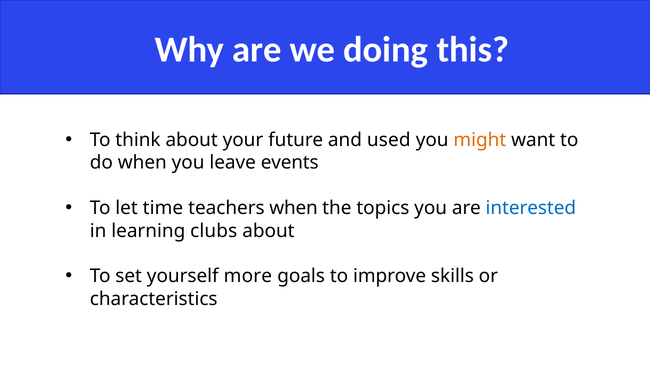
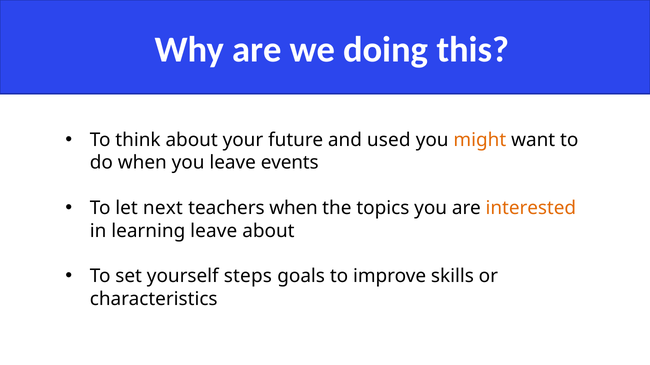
time: time -> next (163, 208)
interested colour: blue -> orange (531, 208)
learning clubs: clubs -> leave (214, 231)
more: more -> steps (248, 277)
